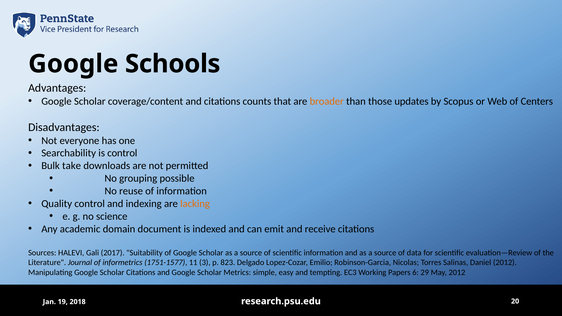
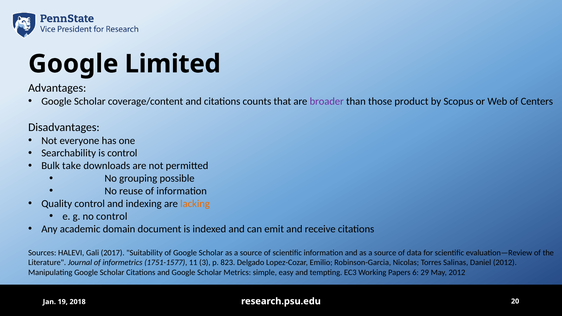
Schools: Schools -> Limited (173, 64)
broader colour: orange -> purple (327, 101)
updates: updates -> product (411, 101)
no science: science -> control (112, 216)
